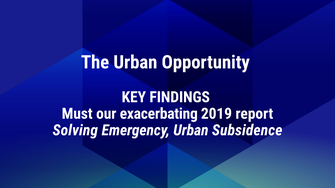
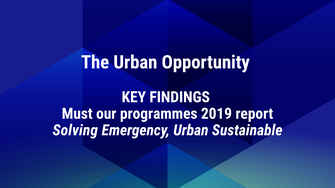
exacerbating: exacerbating -> programmes (159, 114)
Subsidence: Subsidence -> Sustainable (247, 131)
